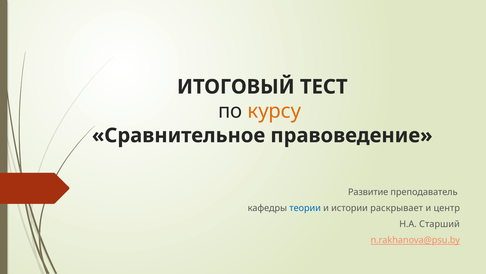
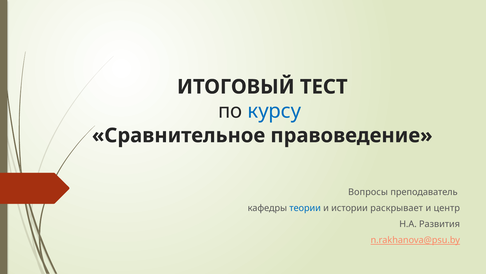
курсу colour: orange -> blue (274, 111)
Развитие: Развитие -> Вопросы (368, 192)
Старший: Старший -> Развития (440, 224)
